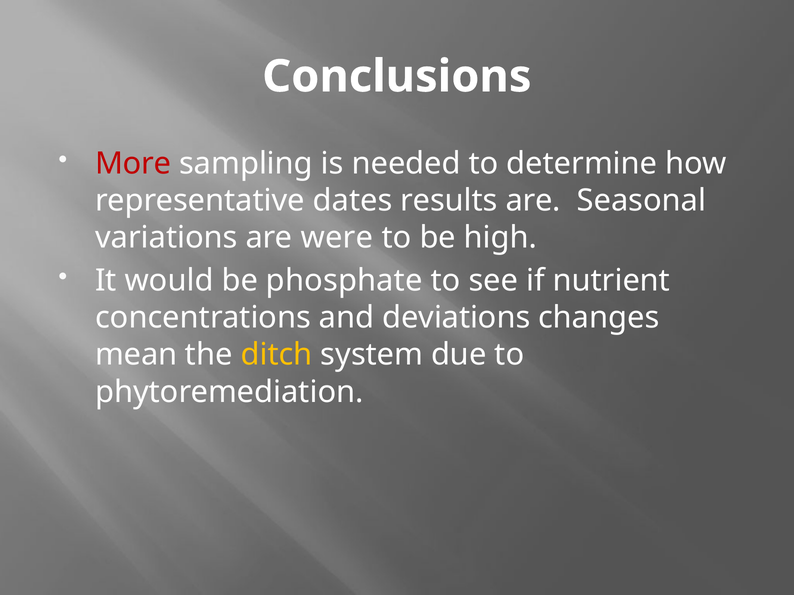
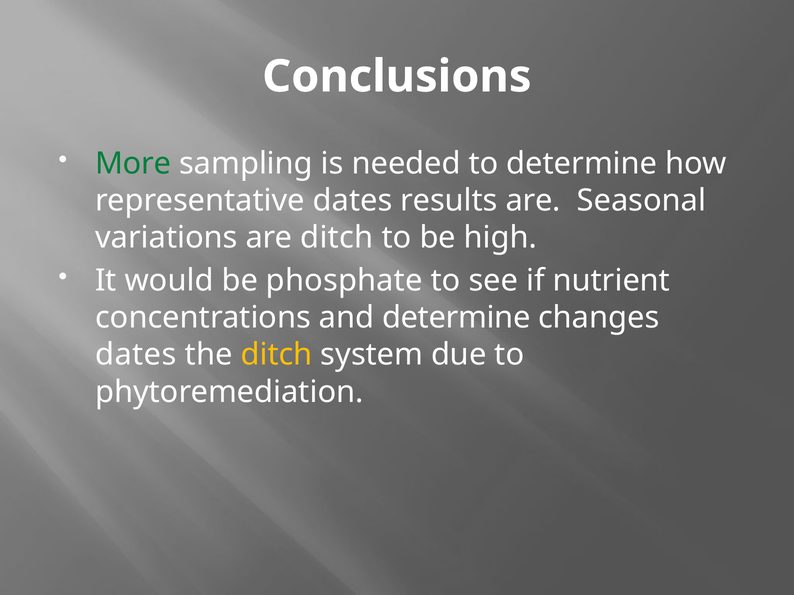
More colour: red -> green (133, 164)
are were: were -> ditch (337, 238)
and deviations: deviations -> determine (456, 318)
mean: mean -> dates (136, 355)
